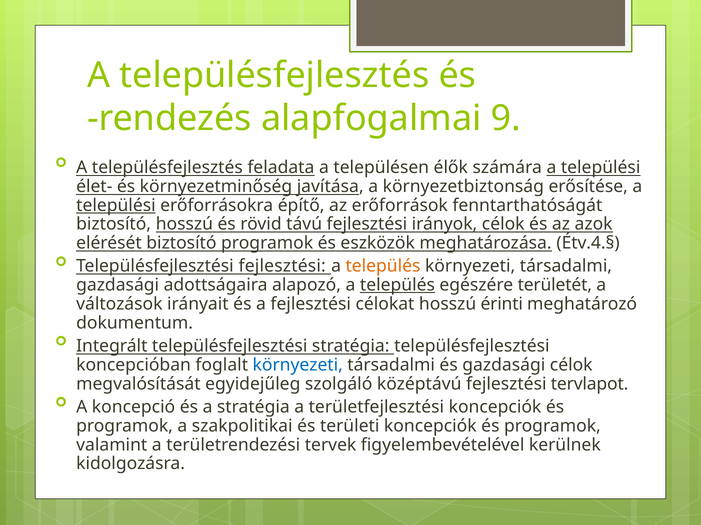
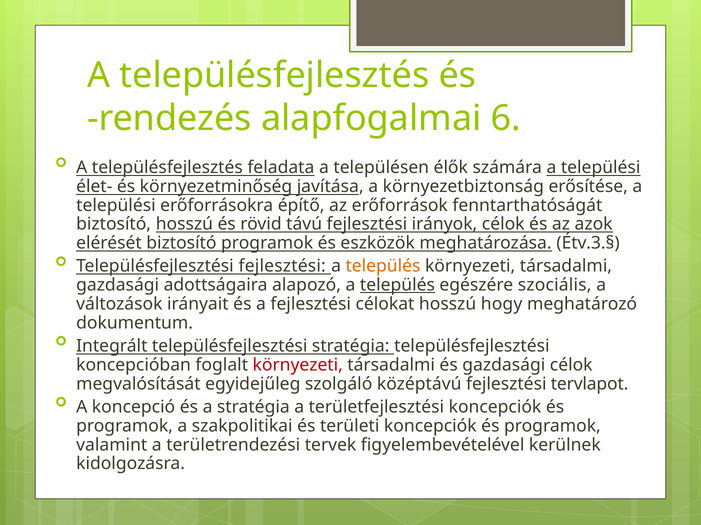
9: 9 -> 6 (506, 119)
települési underline: present -> none (116, 206)
Étv.4.§: Étv.4.§ -> Étv.3.§ (588, 243)
területét: területét -> szociális (555, 286)
érinti: érinti -> hogy (502, 304)
környezeti colour: blue -> red (298, 365)
